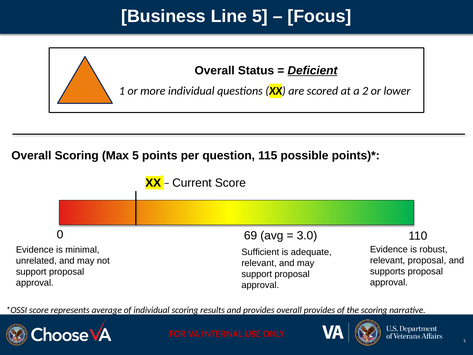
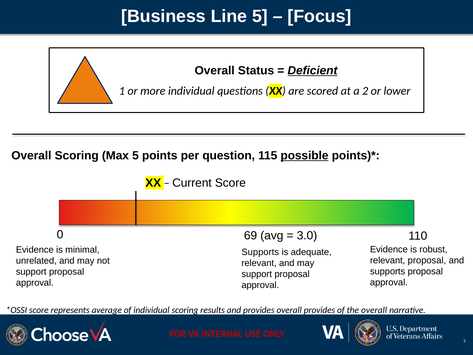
possible underline: none -> present (305, 155)
Sufficient: Sufficient -> Supports (260, 252)
the scoring: scoring -> overall (374, 310)
